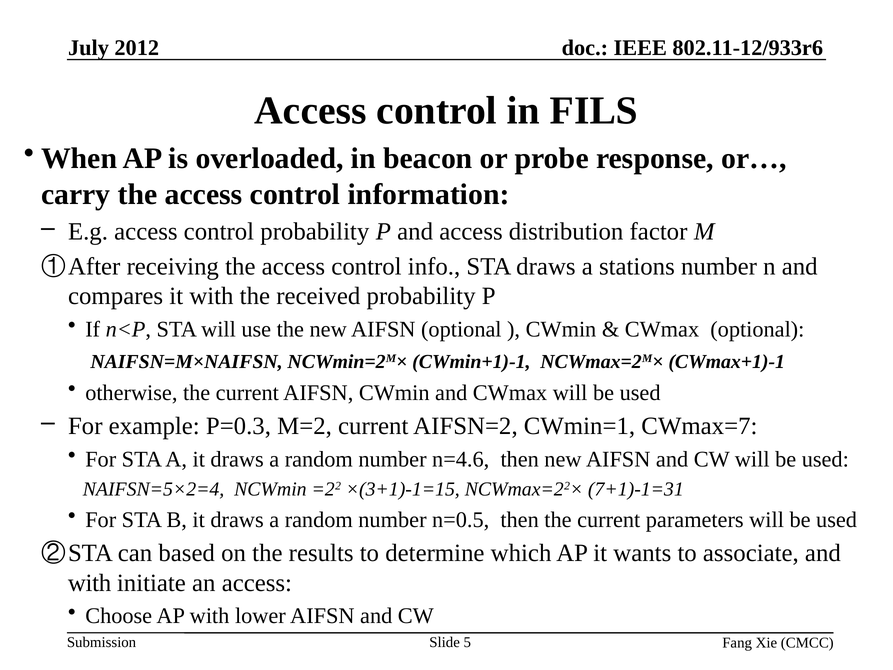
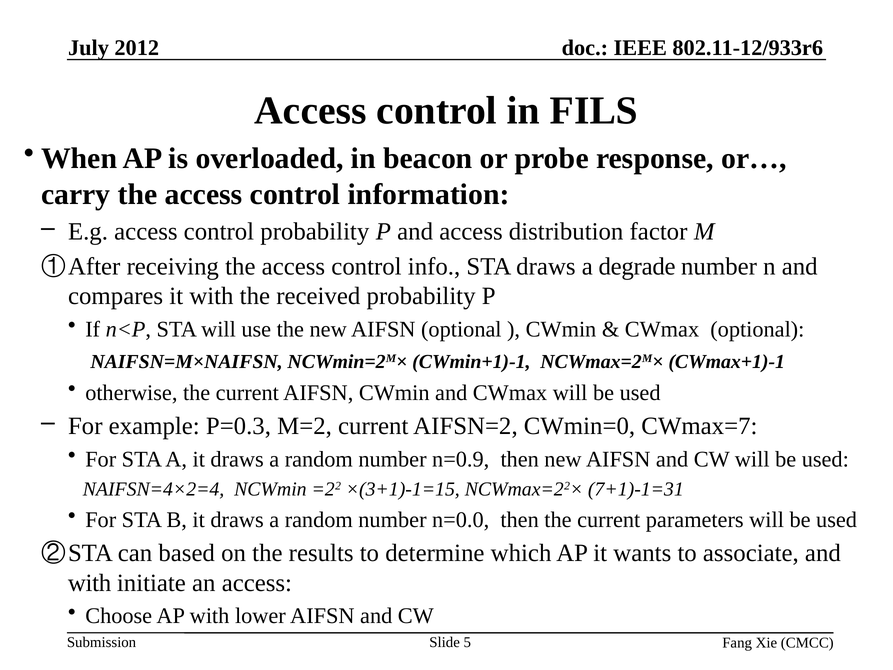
stations: stations -> degrade (637, 266)
CWmin=1: CWmin=1 -> CWmin=0 (579, 426)
n=4.6: n=4.6 -> n=0.9 (461, 459)
NAIFSN=5×2=4: NAIFSN=5×2=4 -> NAIFSN=4×2=4 (154, 489)
n=0.5: n=0.5 -> n=0.0 (461, 520)
